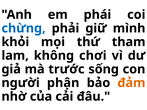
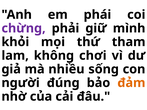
chừng colour: blue -> purple (24, 28)
trước: trước -> nhiều (66, 69)
phận: phận -> đúng (63, 83)
